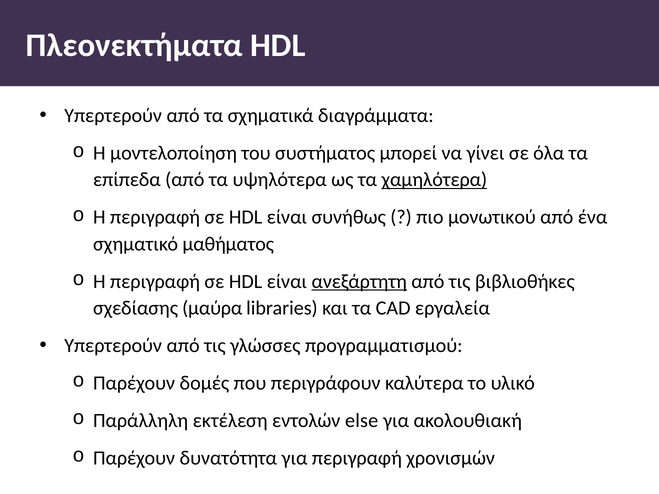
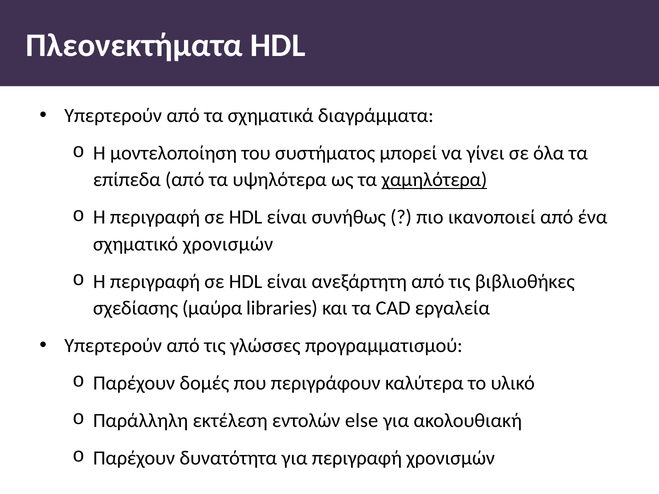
µονωτικού: µονωτικού -> ικανοποιεί (492, 217)
σχηµατικό μαθήματος: μαθήματος -> χρονισµών (228, 244)
ανεξάρτητη underline: present -> none (359, 282)
